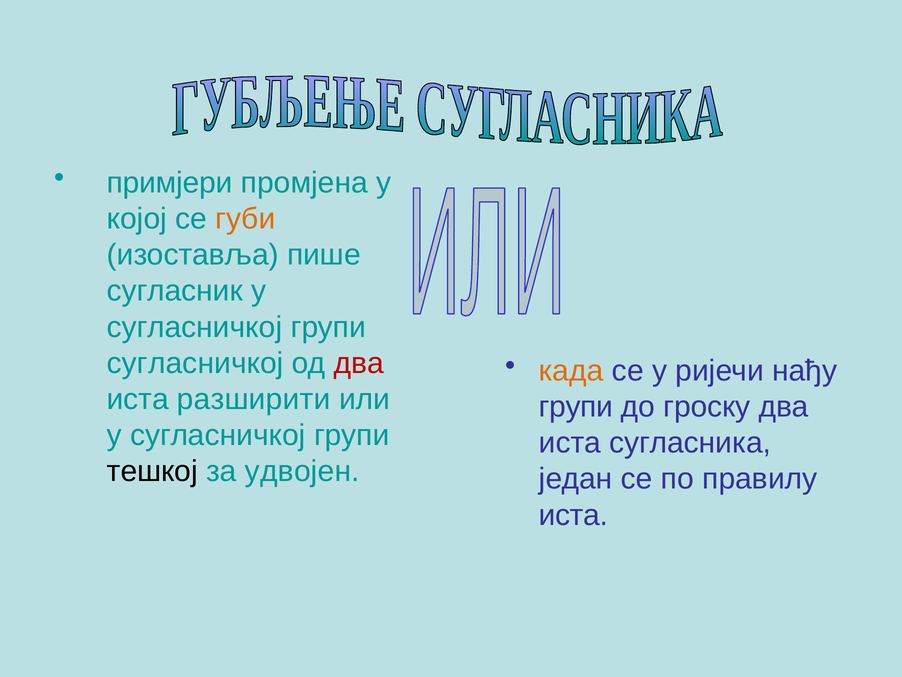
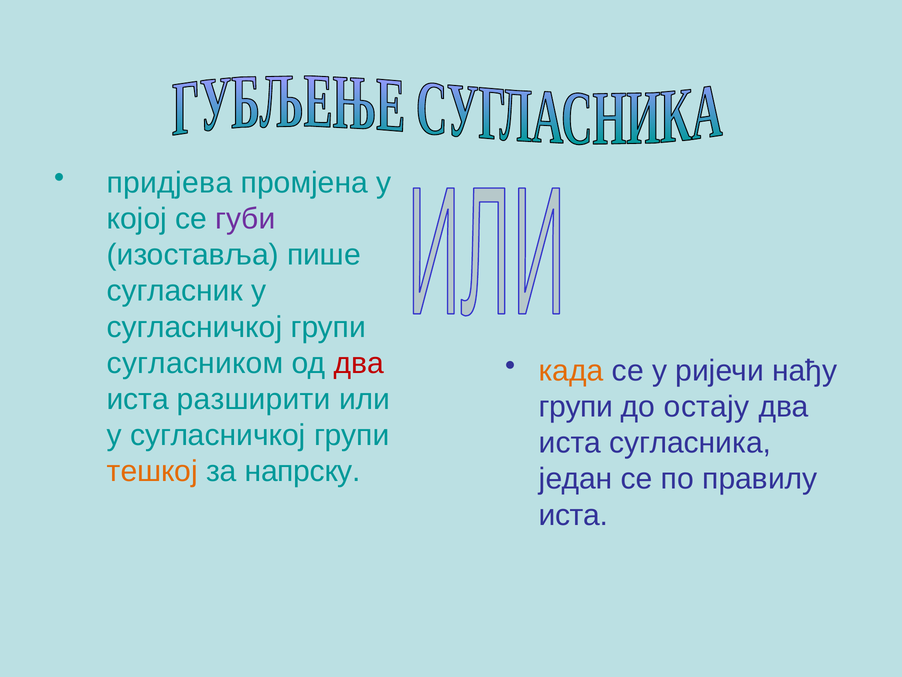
примјери: примјери -> придјева (169, 183)
губи colour: orange -> purple (245, 219)
сугласничкој: сугласничкој -> сугласником (195, 363)
гроску: гроску -> остају (707, 407)
тешкој colour: black -> orange (152, 471)
удвојен: удвојен -> напрску (303, 471)
